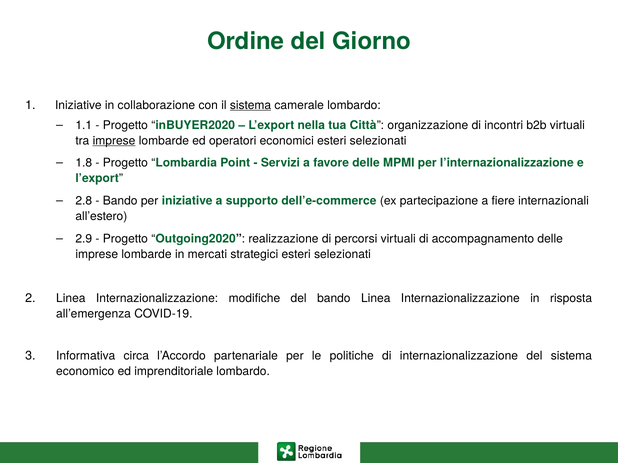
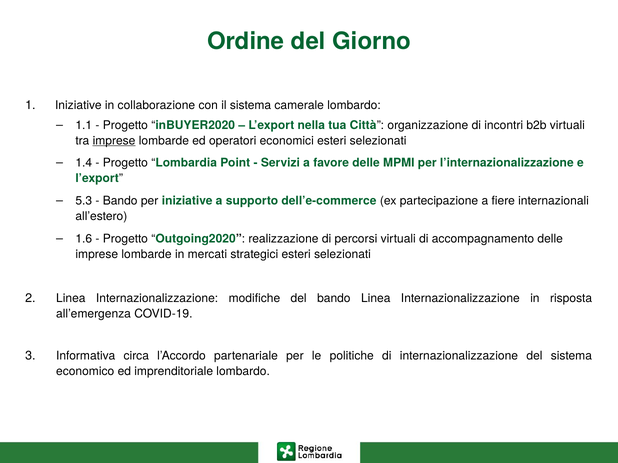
sistema underline: present -> none (251, 105)
1.8: 1.8 -> 1.4 (84, 163)
2.8: 2.8 -> 5.3 (84, 201)
2.9: 2.9 -> 1.6 (84, 239)
